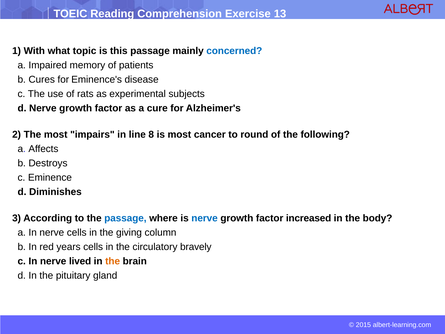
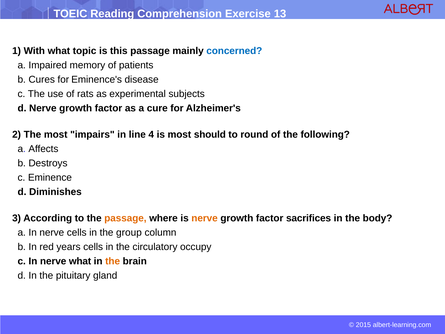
8: 8 -> 4 (151, 134)
cancer: cancer -> should (210, 134)
passage colour: blue -> orange (125, 218)
nerve colour: blue -> orange (205, 218)
increased: increased -> sacrifices (309, 218)
giving: giving -> group (129, 232)
bravely: bravely -> occupy (196, 247)
nerve lived: lived -> what (80, 261)
